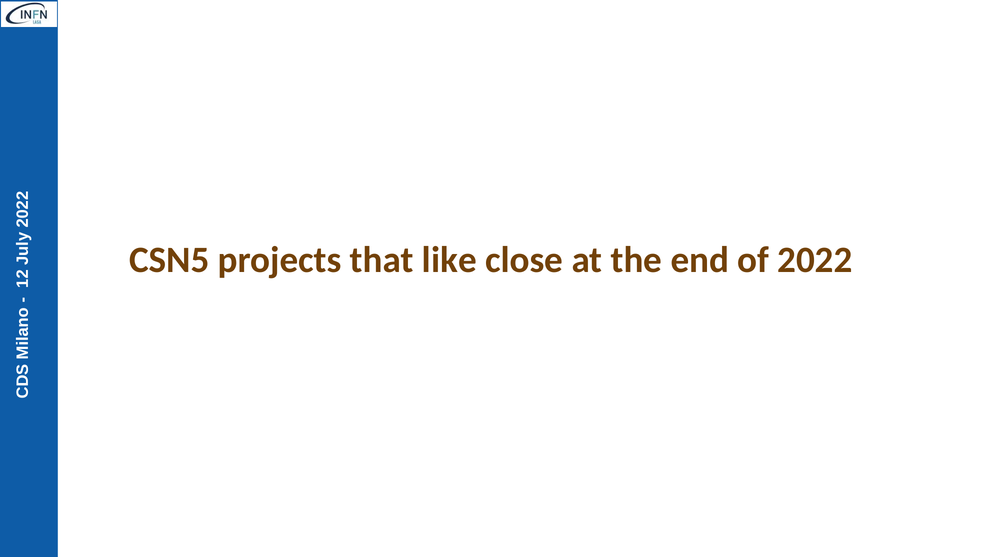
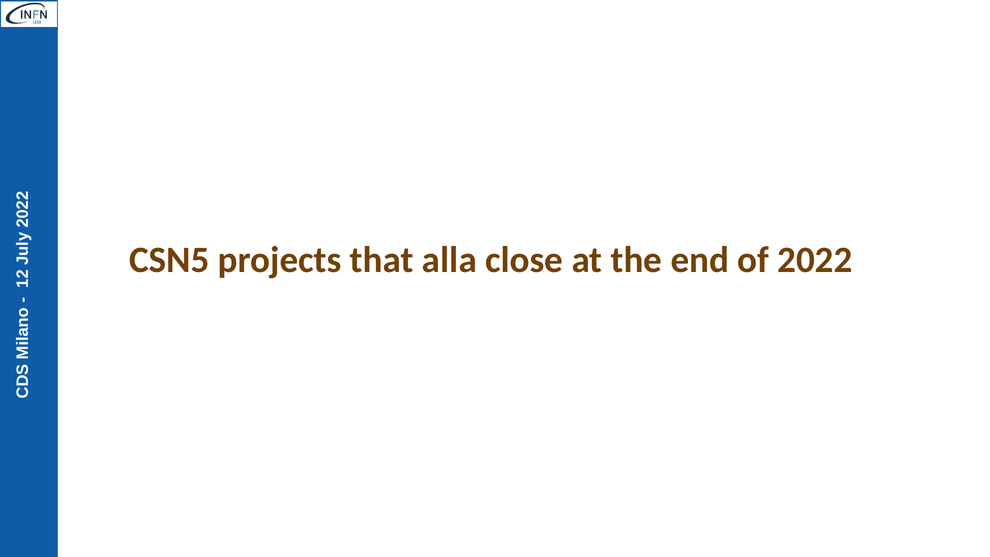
like: like -> alla (449, 260)
